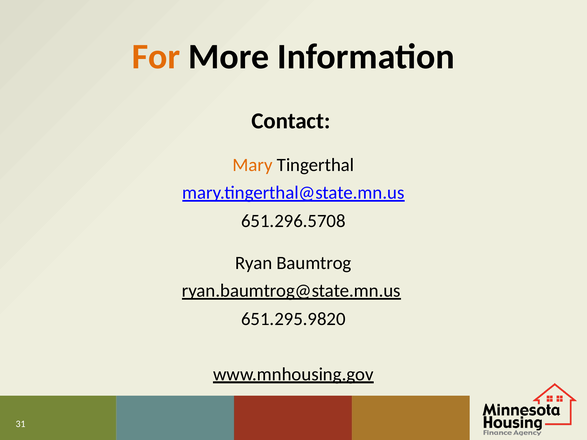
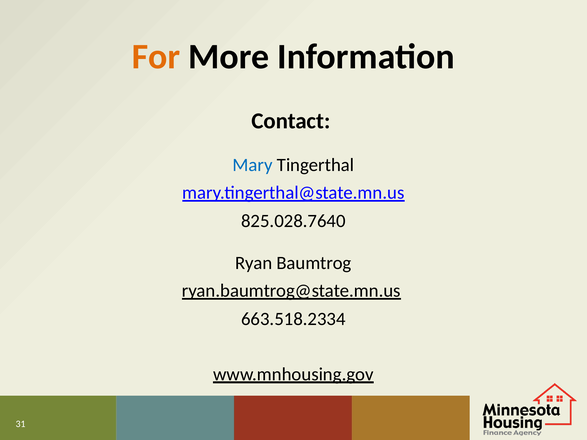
Mary colour: orange -> blue (253, 165)
651.296.5708: 651.296.5708 -> 825.028.7640 (293, 221)
651.295.9820: 651.295.9820 -> 663.518.2334 (293, 319)
